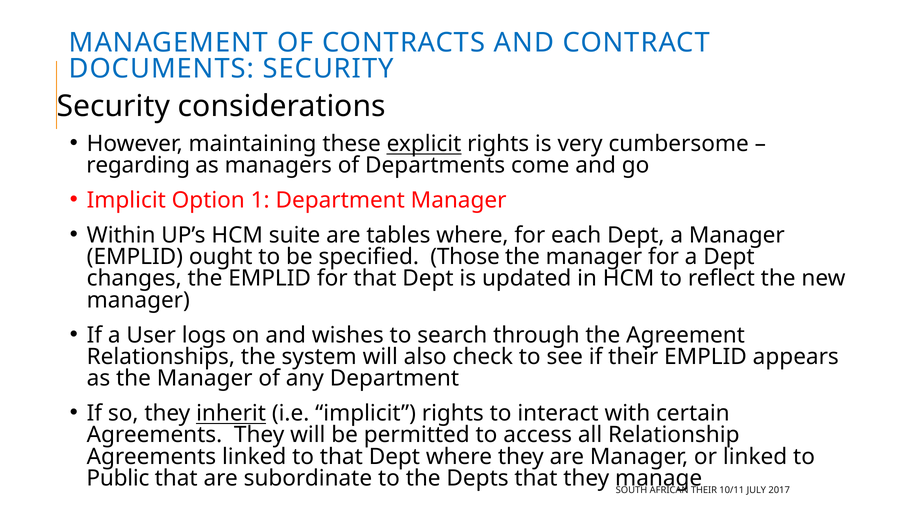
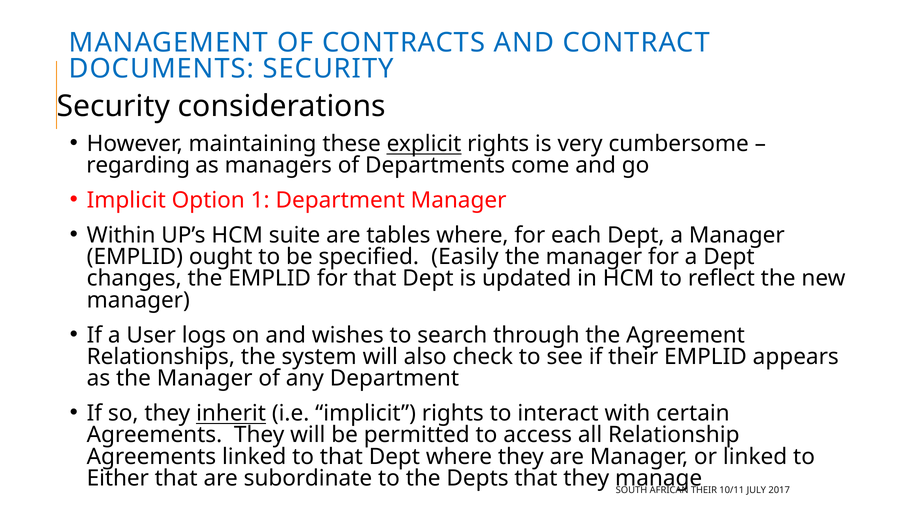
Those: Those -> Easily (465, 257)
Public: Public -> Either (118, 479)
